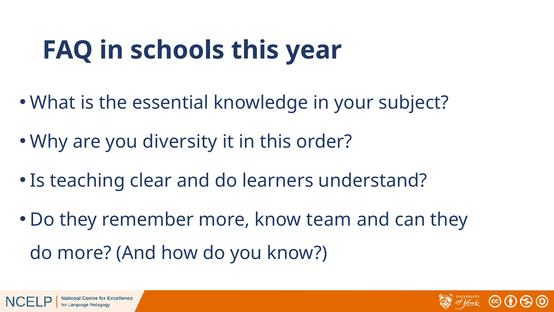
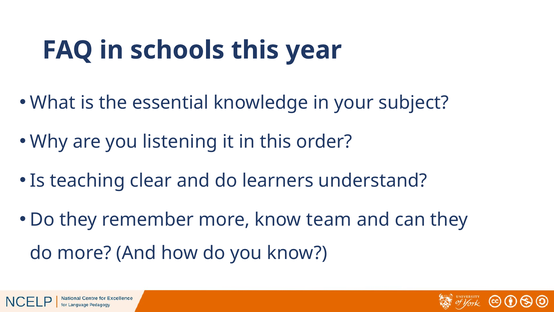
diversity: diversity -> listening (180, 141)
